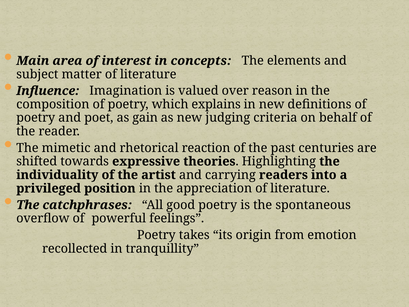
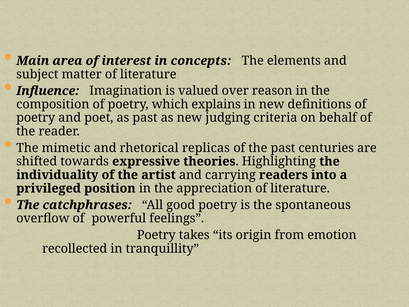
as gain: gain -> past (145, 118)
reaction: reaction -> replicas (206, 148)
